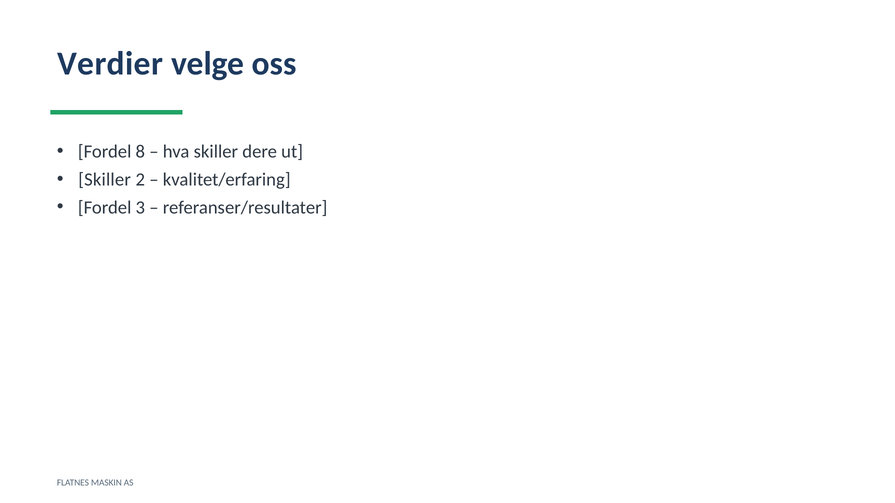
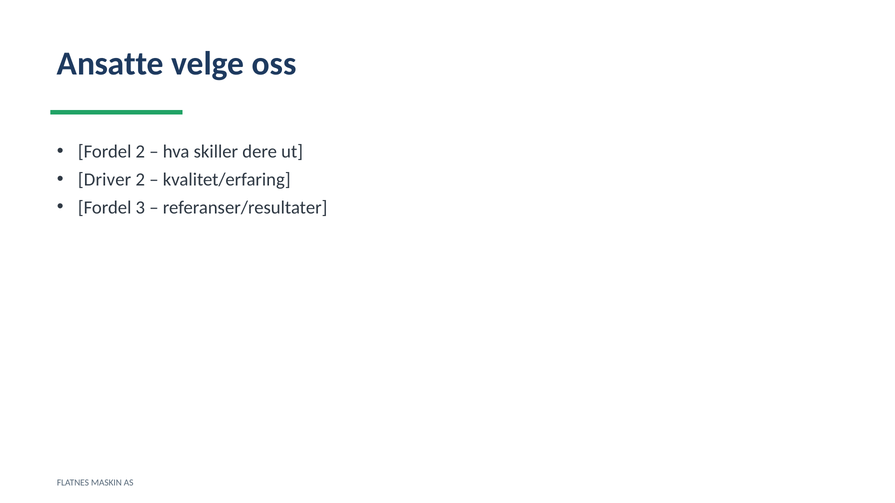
Verdier: Verdier -> Ansatte (110, 64)
Fordel 8: 8 -> 2 (140, 152)
Skiller: Skiller -> Driver (105, 180)
